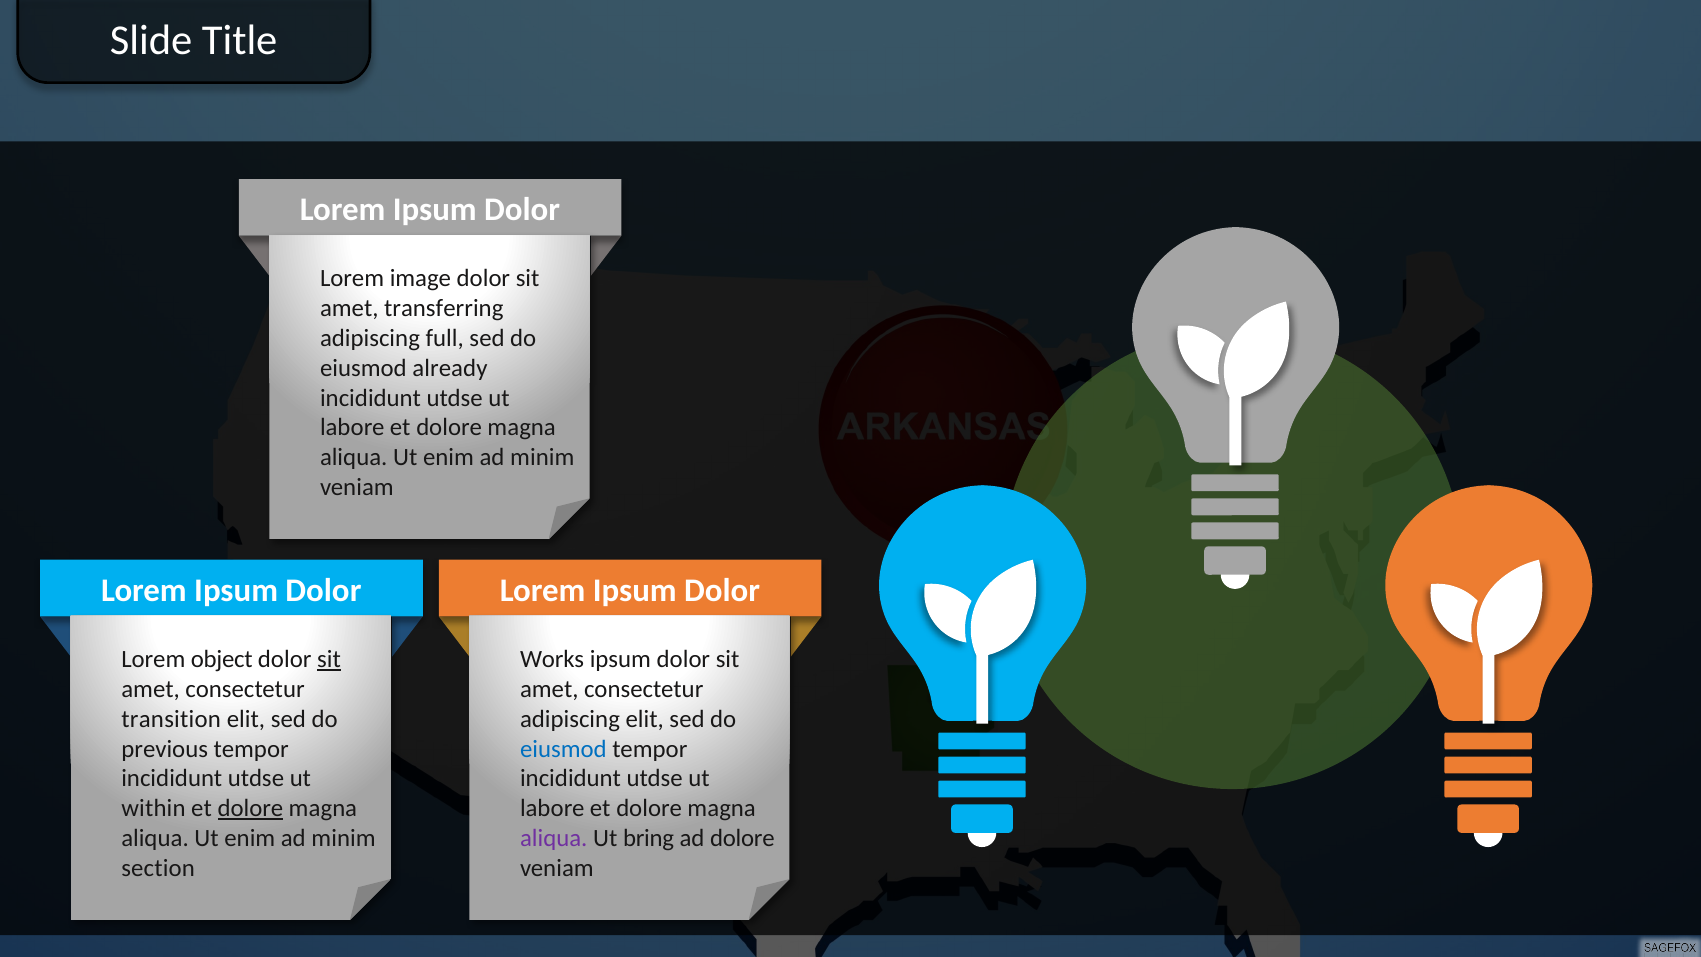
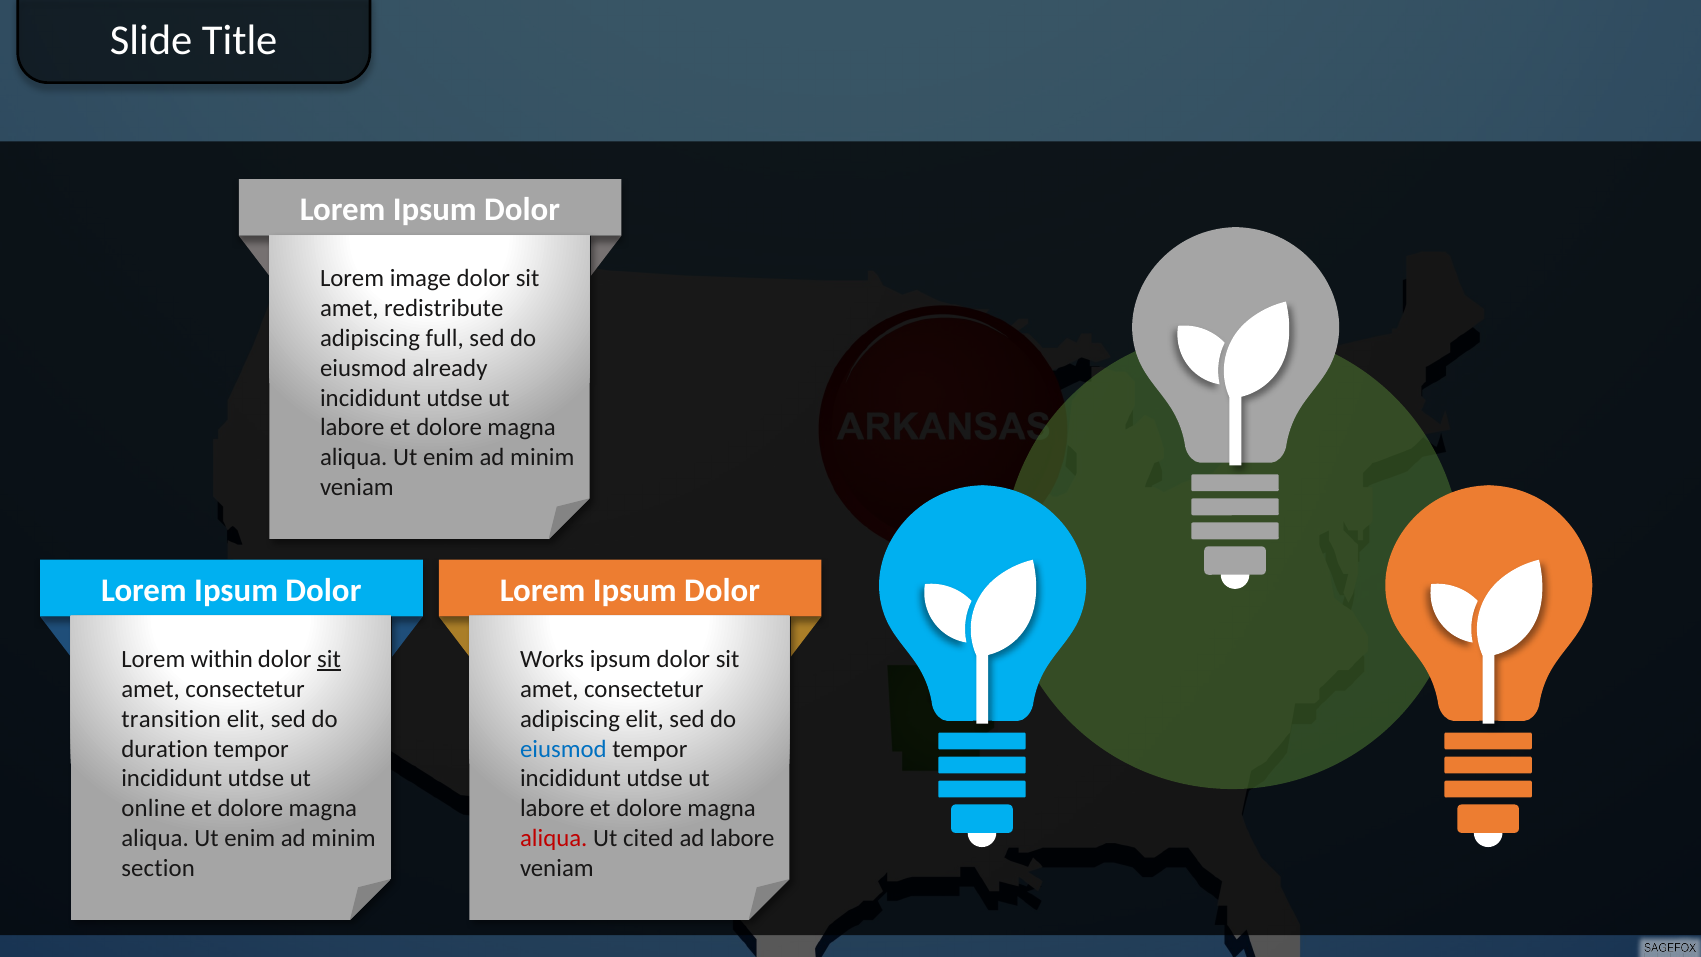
transferring: transferring -> redistribute (444, 308)
object: object -> within (222, 659)
previous: previous -> duration (165, 749)
within: within -> online (153, 808)
dolore underline: present -> none (250, 808)
aliqua colour: purple -> red (554, 838)
bring: bring -> cited (648, 838)
ad dolore: dolore -> labore (742, 838)
